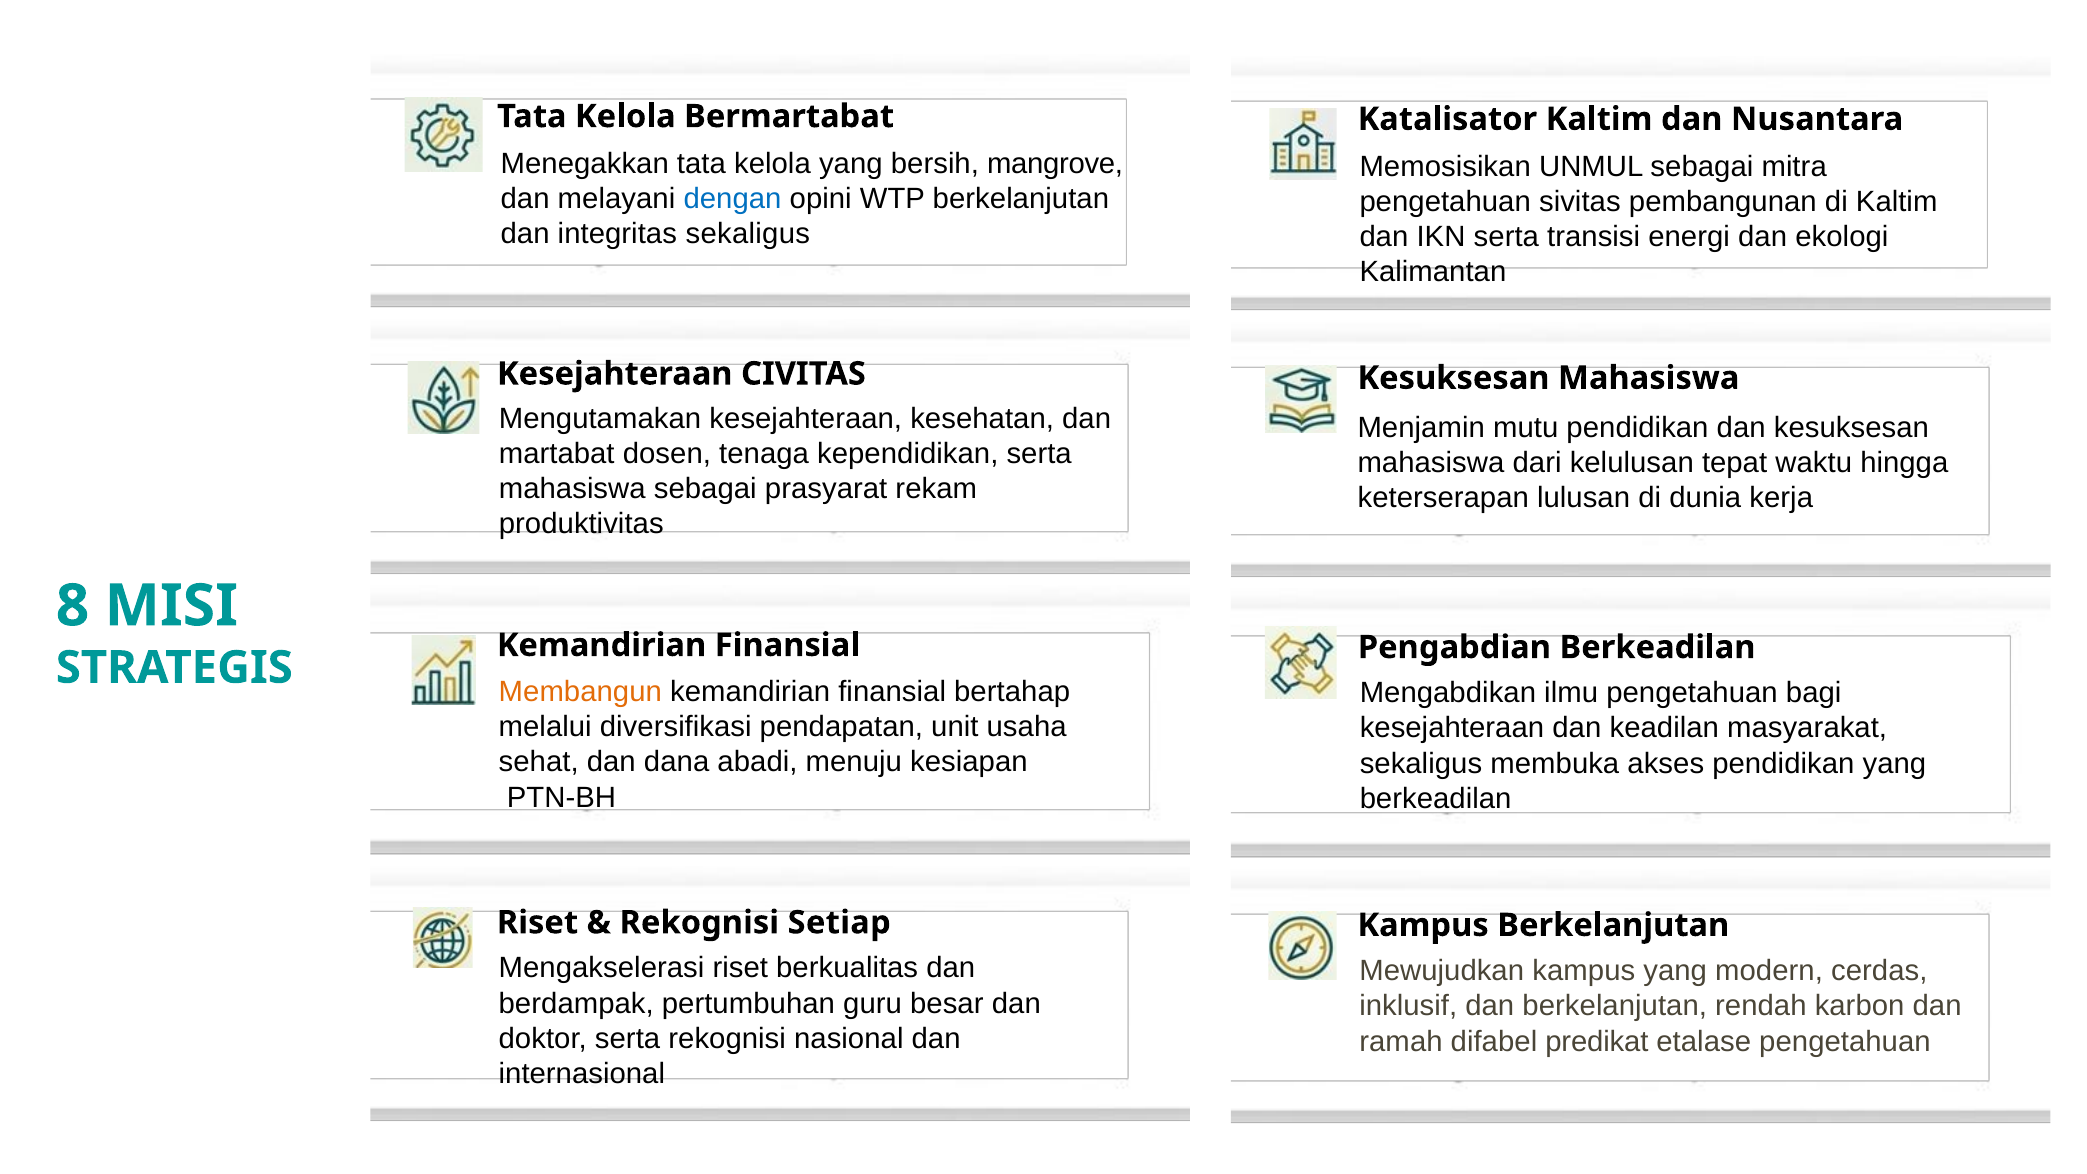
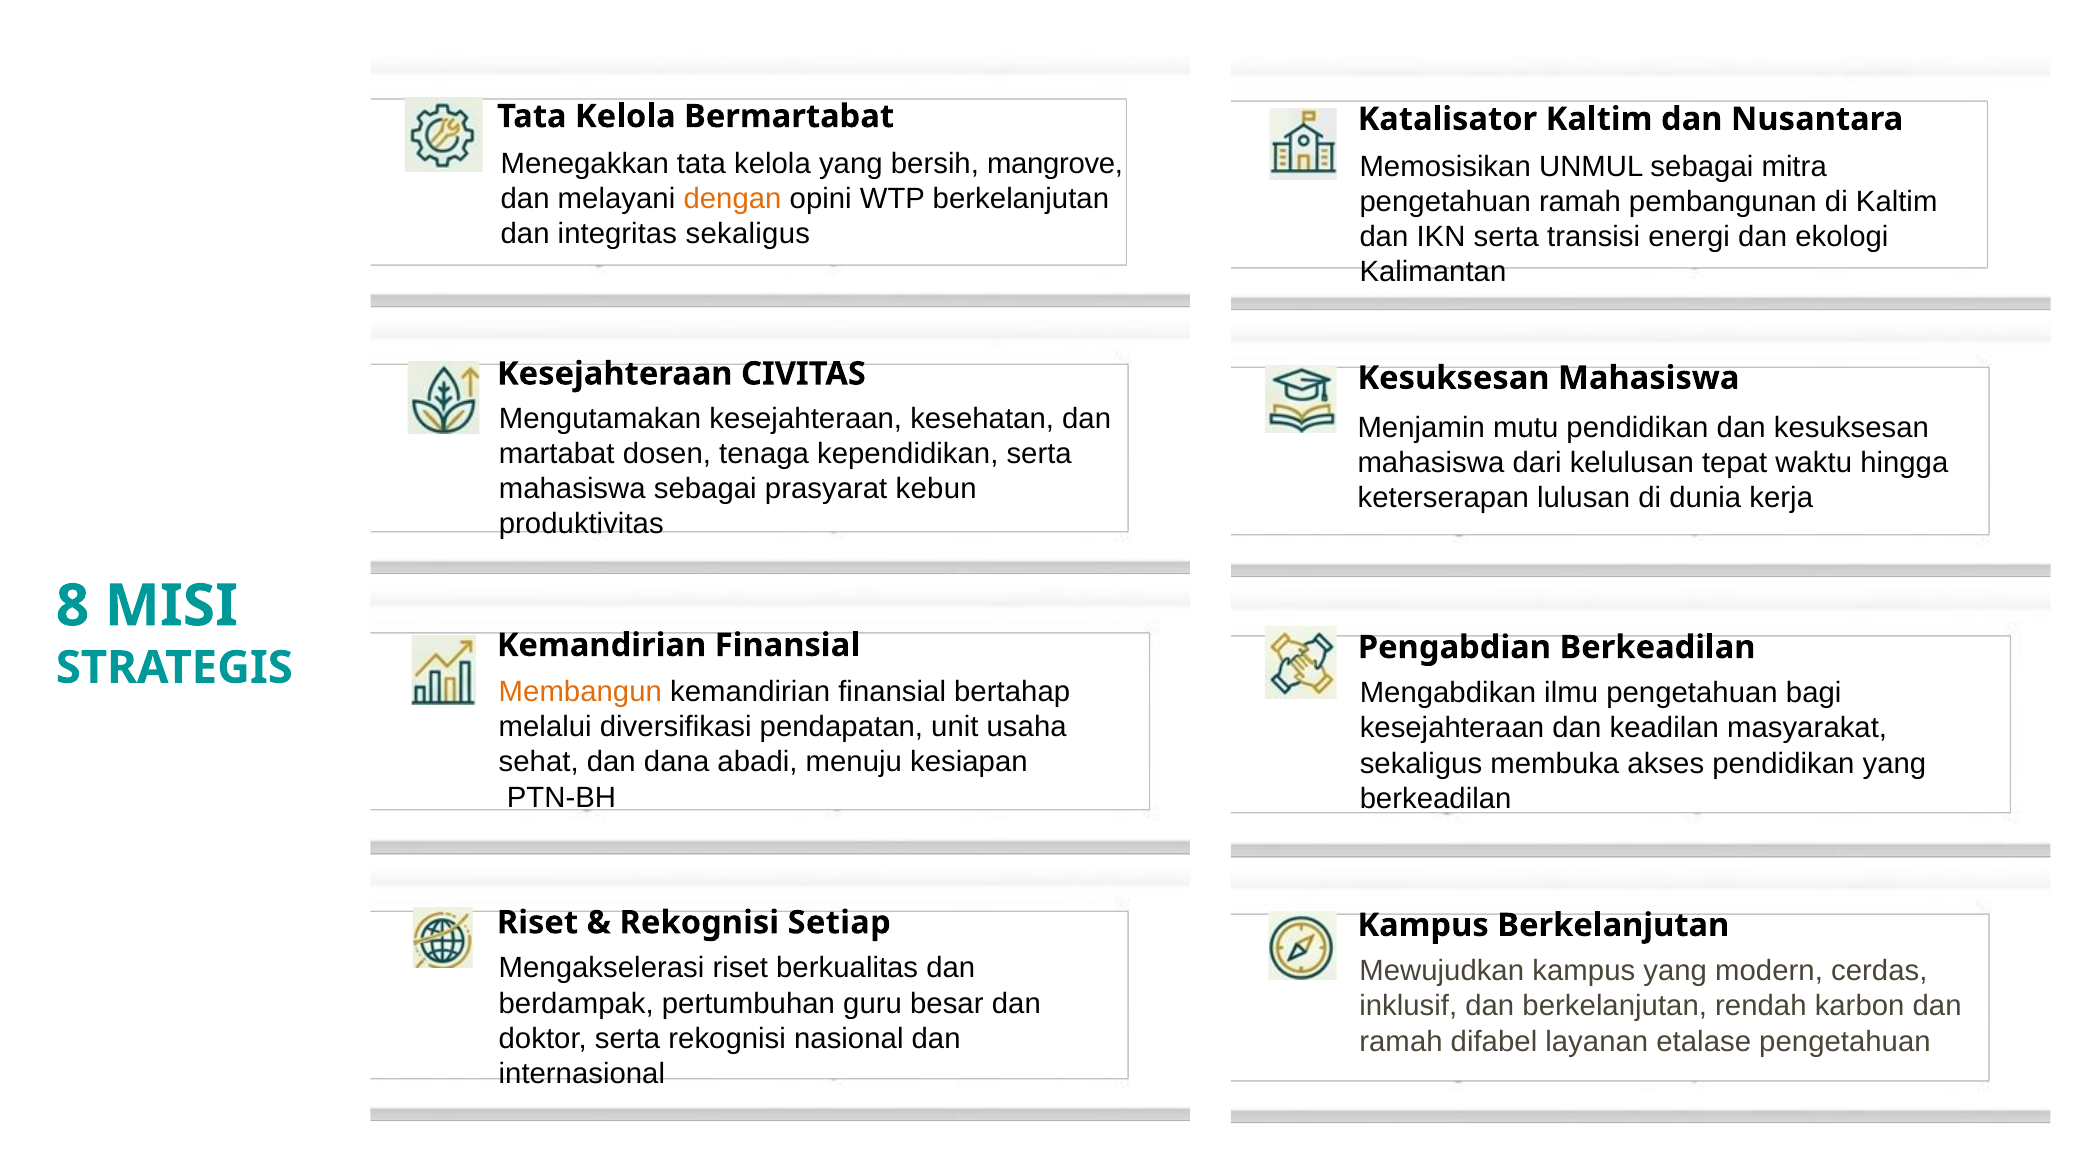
dengan colour: blue -> orange (733, 199)
pengetahuan sivitas: sivitas -> ramah (1580, 202)
rekam: rekam -> kebun (936, 489)
predikat: predikat -> layanan (1597, 1041)
